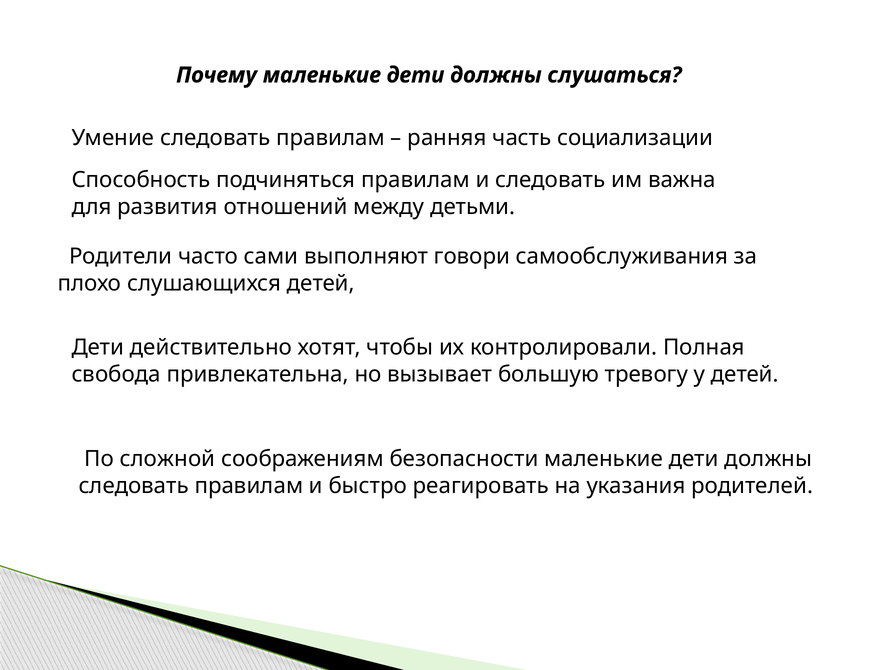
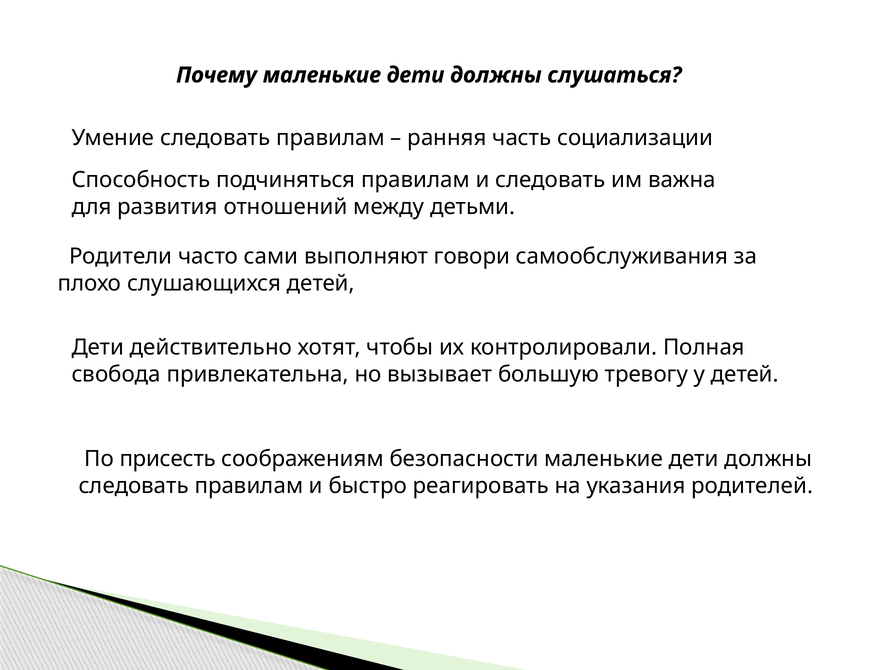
сложной: сложной -> присесть (168, 459)
